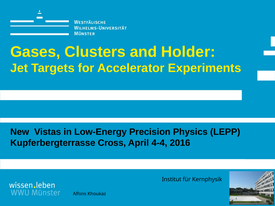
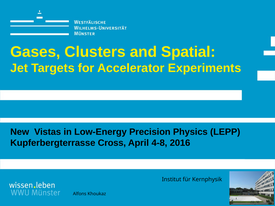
Holder: Holder -> Spatial (188, 52)
4-4: 4-4 -> 4-8 (159, 143)
